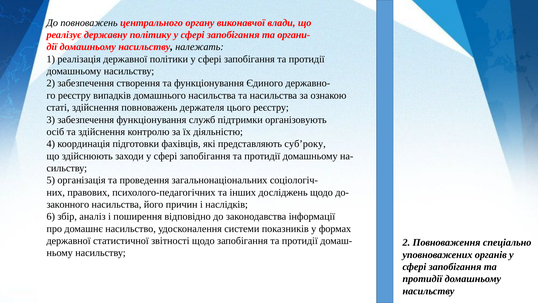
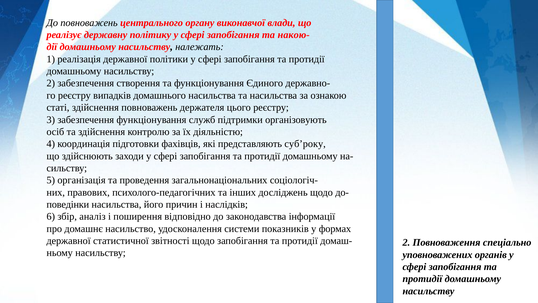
органи-: органи- -> накою- (294, 35)
законного: законного -> поведінки (68, 204)
